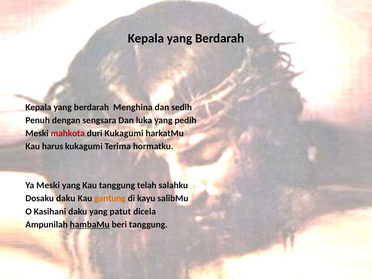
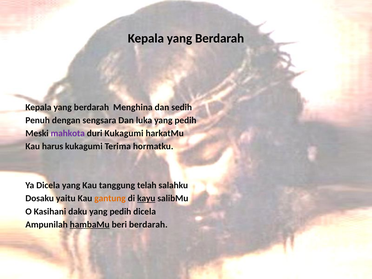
mahkota colour: red -> purple (68, 133)
Ya Meski: Meski -> Dicela (48, 185)
Dosaku daku: daku -> yaitu (66, 198)
kayu underline: none -> present (146, 198)
daku yang patut: patut -> pedih (120, 211)
beri tanggung: tanggung -> berdarah (148, 224)
